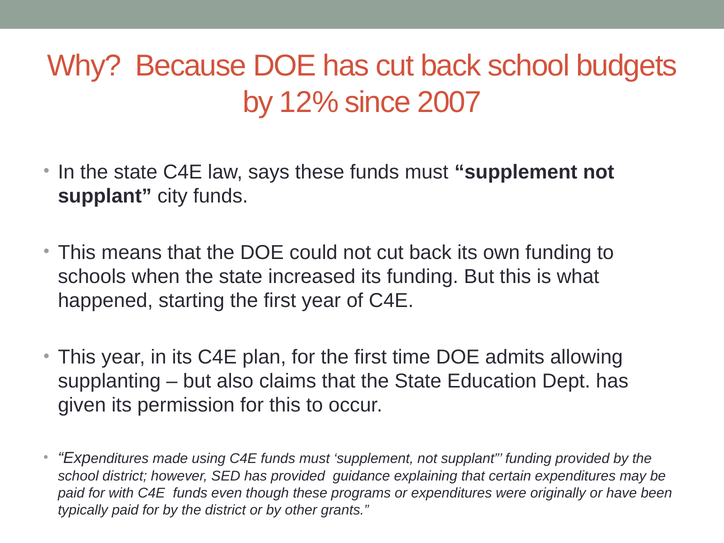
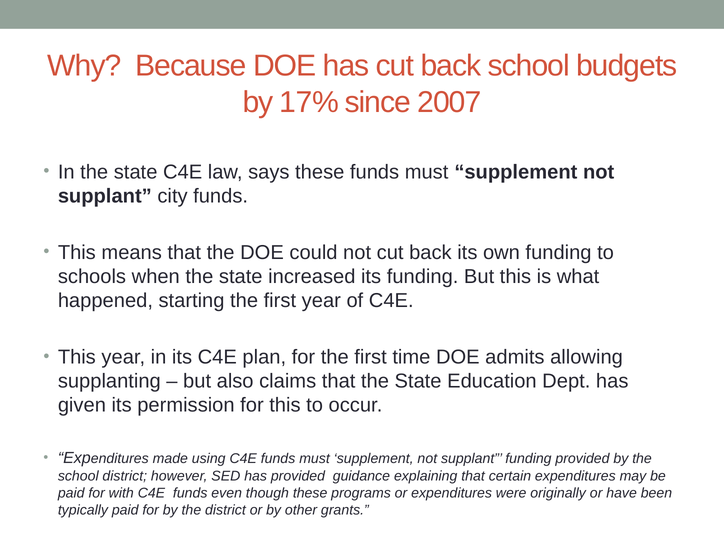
12%: 12% -> 17% (309, 102)
